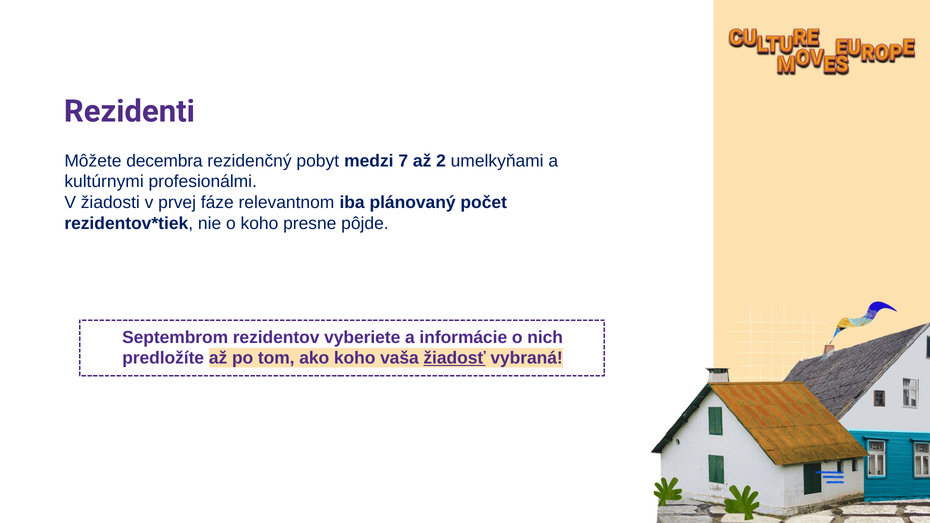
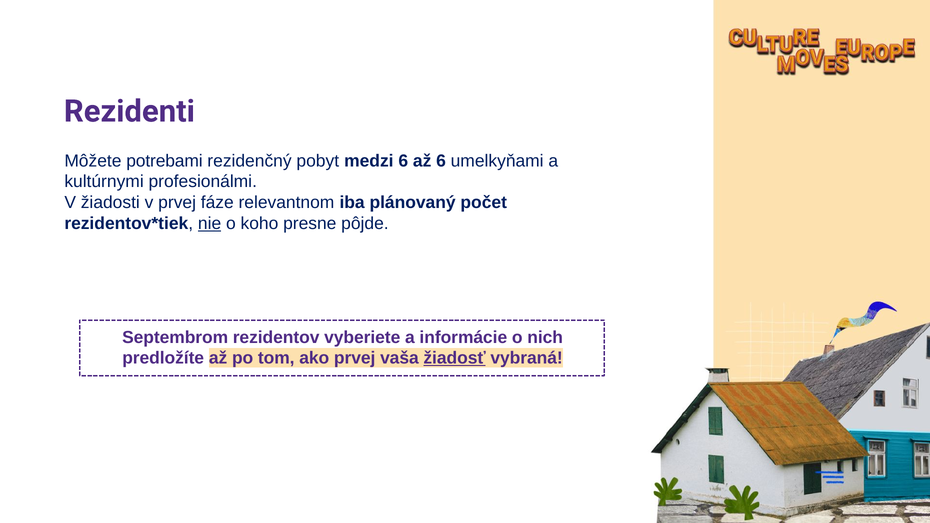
decembra: decembra -> potrebami (164, 161)
medzi 7: 7 -> 6 (403, 161)
až 2: 2 -> 6 (441, 161)
nie underline: none -> present (210, 224)
ako koho: koho -> prvej (355, 358)
